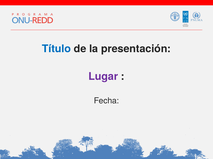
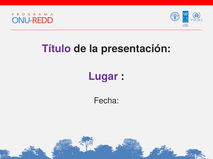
Título colour: blue -> purple (56, 49)
